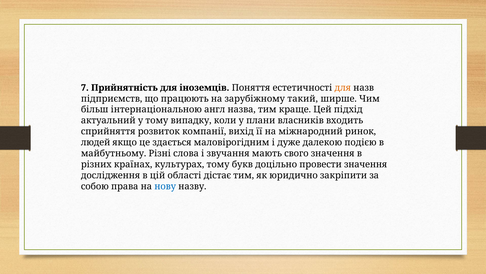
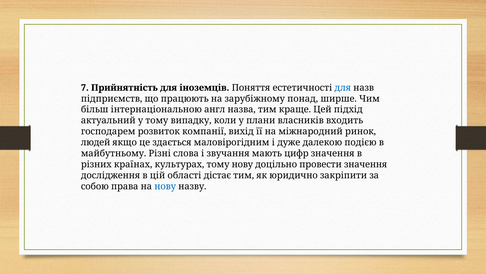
для colour: orange -> blue (343, 88)
такий: такий -> понад (303, 98)
сприйняття: сприйняття -> господарем (108, 131)
свого: свого -> цифр (296, 153)
тому букв: букв -> нову (242, 164)
